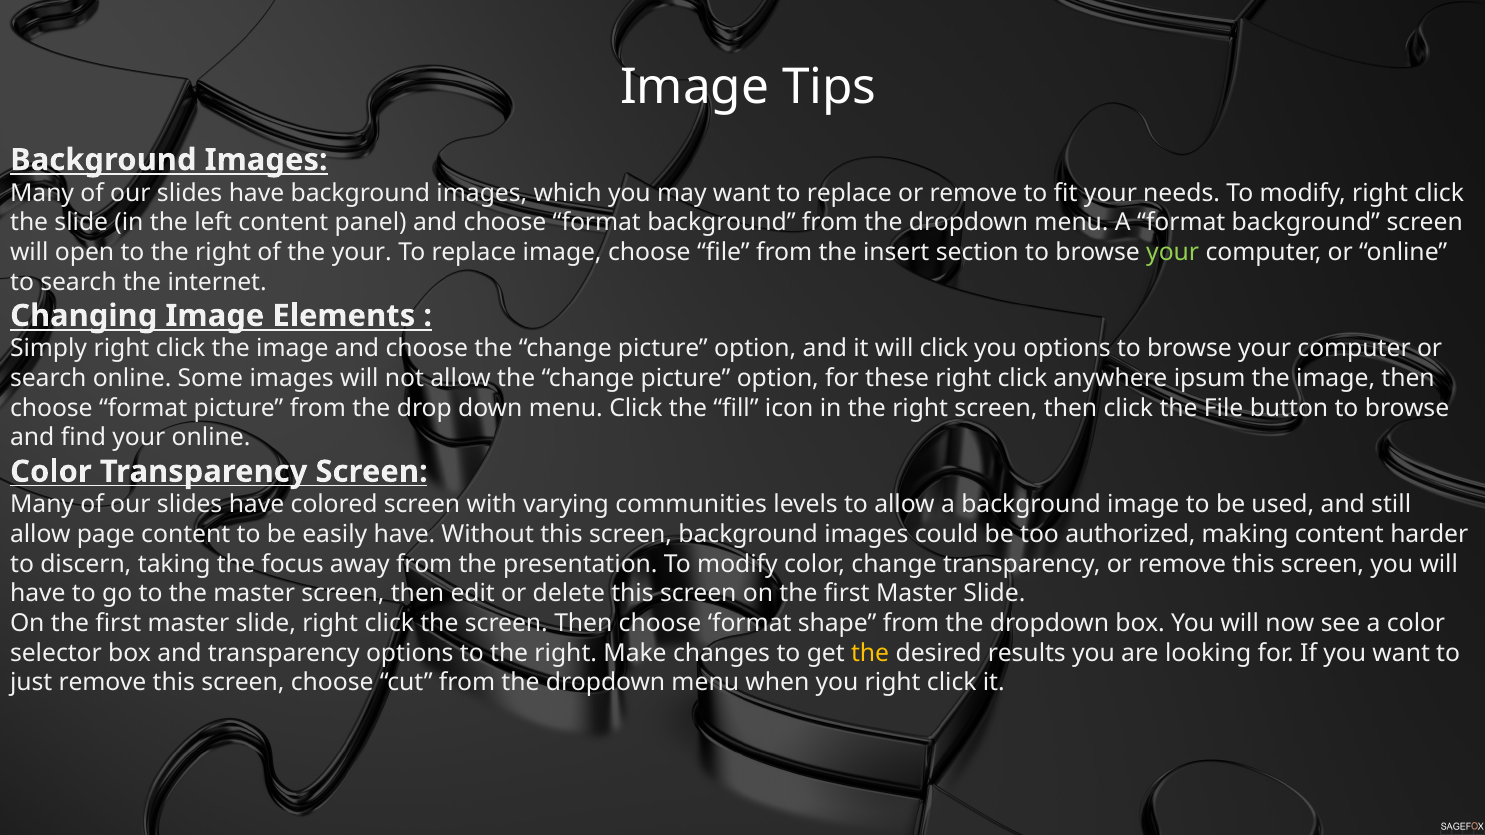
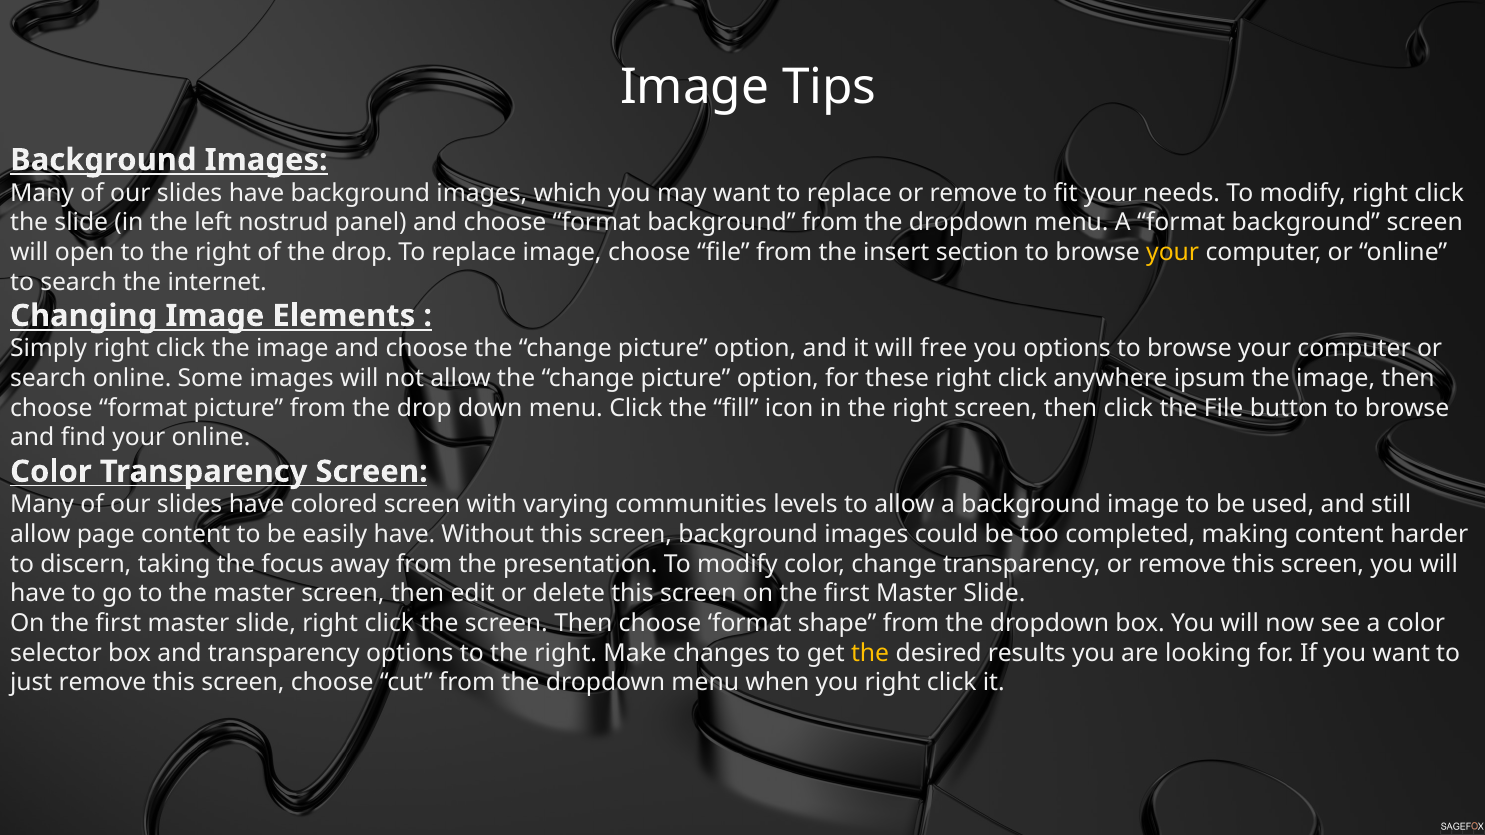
left content: content -> nostrud (283, 223)
of the your: your -> drop (362, 252)
your colour: light green -> yellow (1173, 252)
will click: click -> free (944, 349)
authorized: authorized -> completed (1130, 534)
